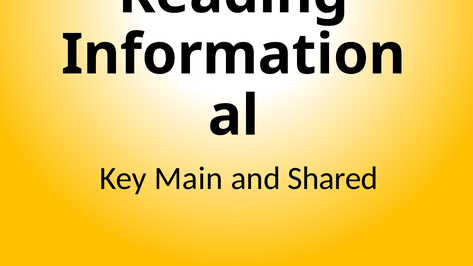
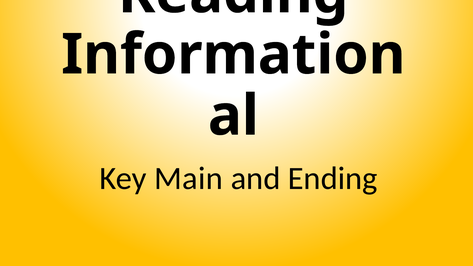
Shared: Shared -> Ending (333, 178)
